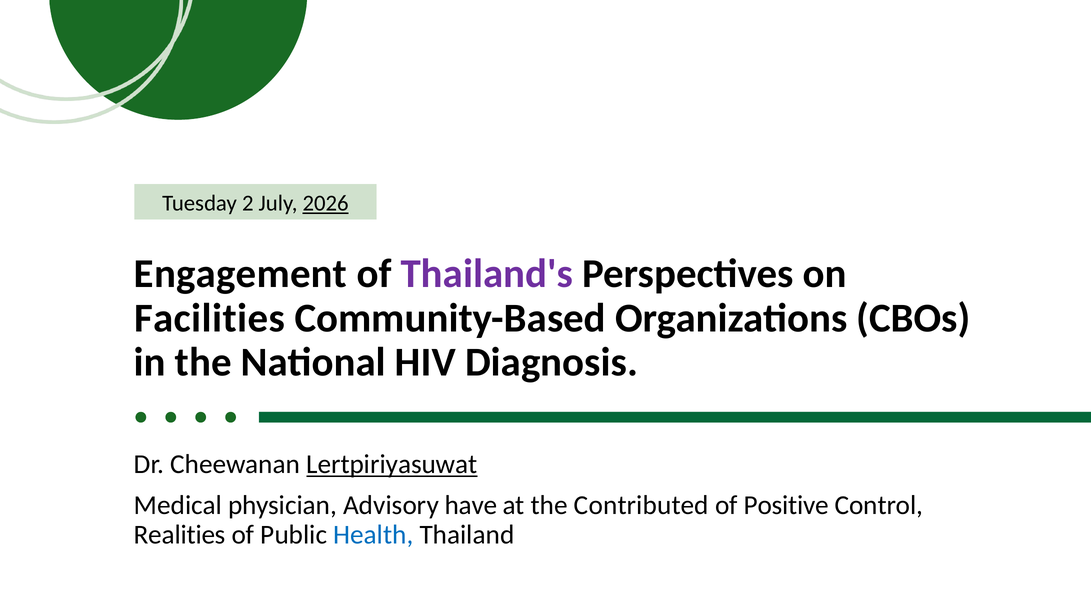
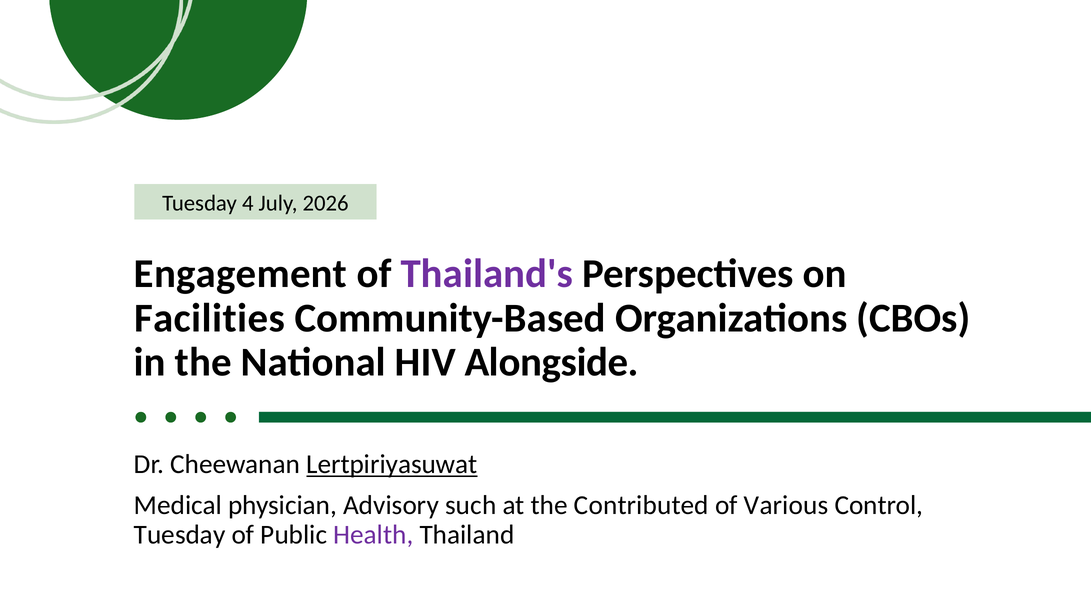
2: 2 -> 4 (248, 203)
2026 underline: present -> none (326, 203)
Diagnosis: Diagnosis -> Alongside (552, 362)
have: have -> such (471, 505)
Positive: Positive -> Various (786, 505)
Realities: Realities -> Tuesday (180, 534)
Health colour: blue -> purple (373, 534)
